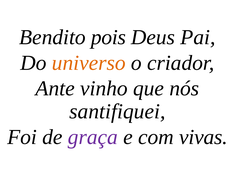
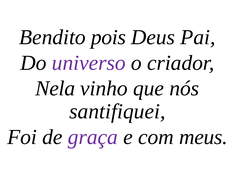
universo colour: orange -> purple (89, 63)
Ante: Ante -> Nela (55, 89)
vivas: vivas -> meus (203, 137)
